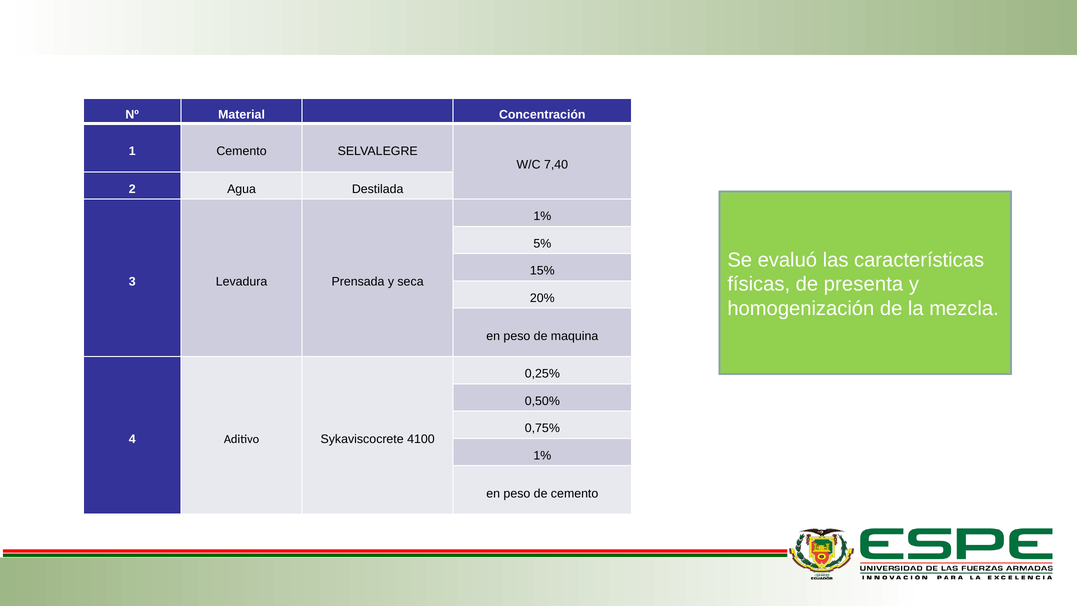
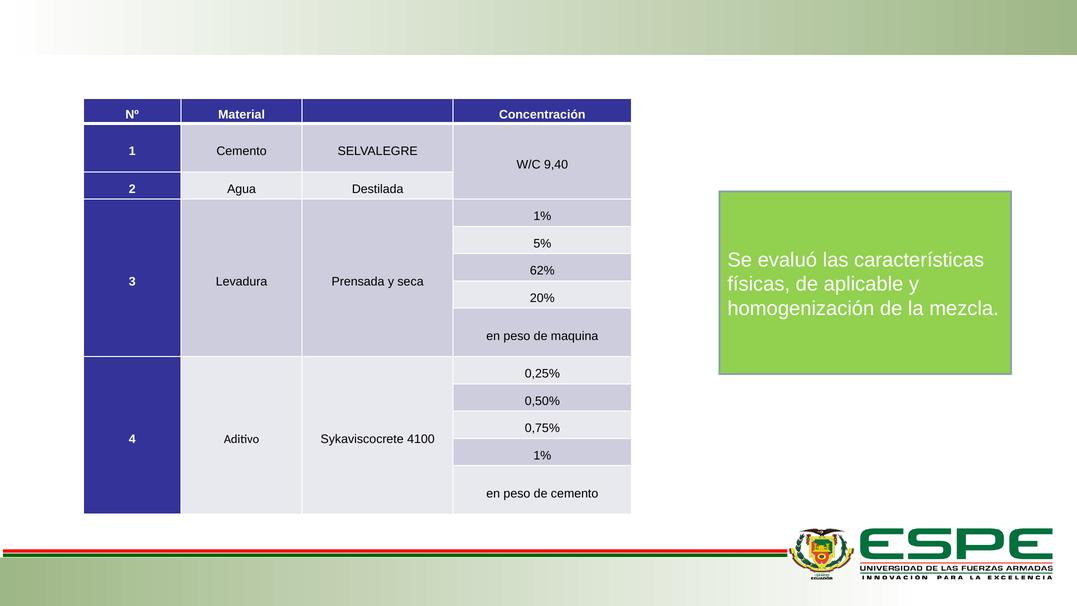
7,40: 7,40 -> 9,40 (556, 165)
15%: 15% -> 62% (542, 271)
presenta: presenta -> aplicable (864, 284)
